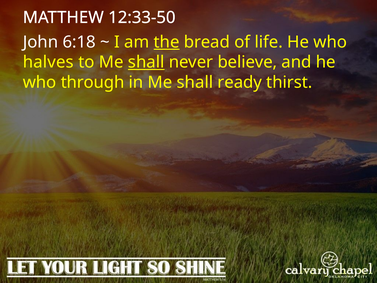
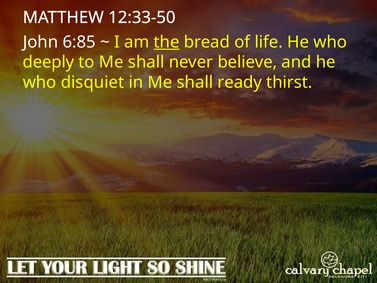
6:18: 6:18 -> 6:85 (79, 42)
halves: halves -> deeply (48, 62)
shall underline: present -> none (146, 62)
through: through -> disquiet (92, 82)
